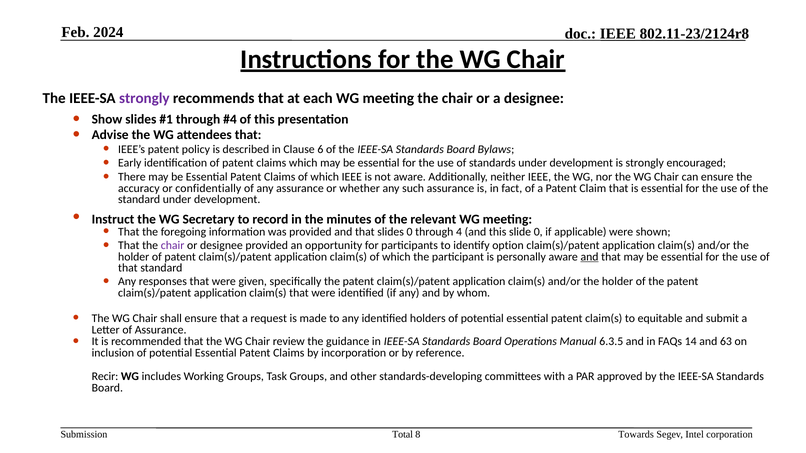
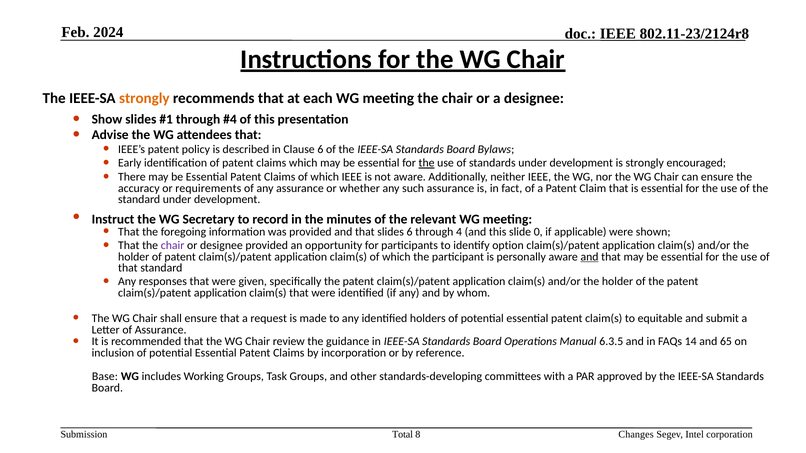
strongly colour: purple -> orange (144, 98)
the underline: none -> present (427, 163)
confidentially: confidentially -> requirements (208, 188)
slides 0: 0 -> 6 (410, 232)
63: 63 -> 65 (726, 342)
Recir: Recir -> Base (105, 377)
Towards: Towards -> Changes (636, 435)
